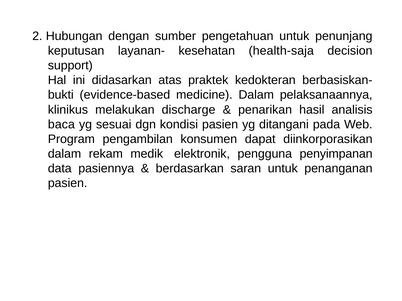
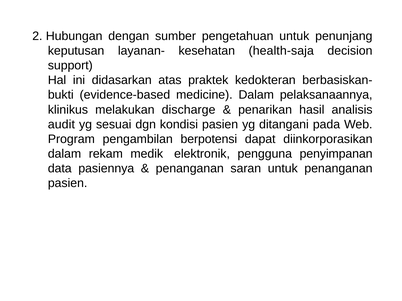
baca: baca -> audit (61, 125)
konsumen: konsumen -> berpotensi (209, 139)
berdasarkan: berdasarkan -> penanganan (190, 169)
